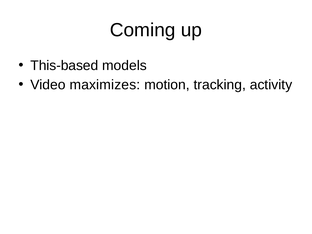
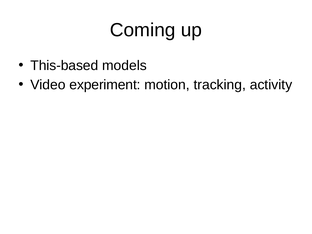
maximizes: maximizes -> experiment (105, 85)
